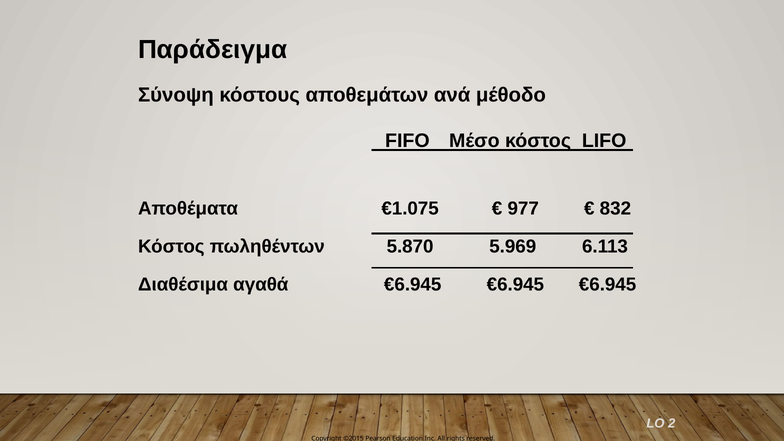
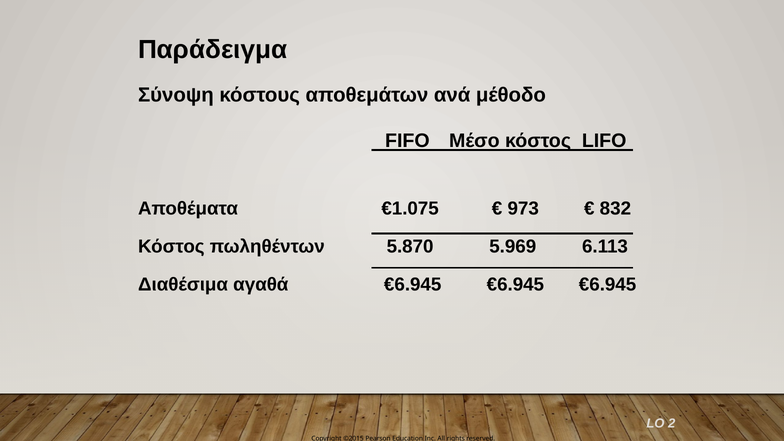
977: 977 -> 973 (523, 209)
